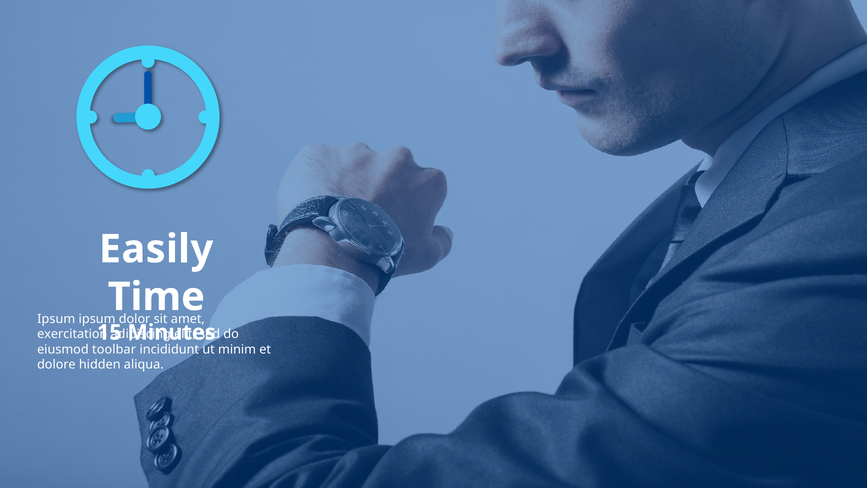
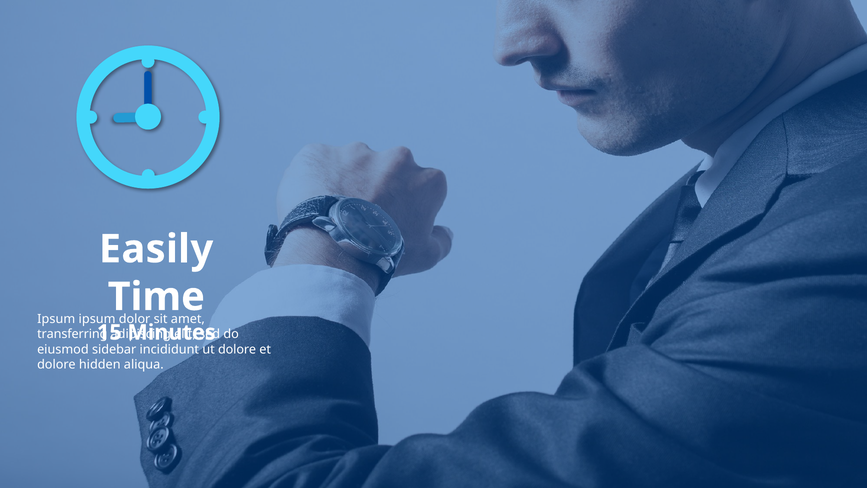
exercitation: exercitation -> transferring (72, 334)
toolbar: toolbar -> sidebar (114, 349)
minim: minim -> dolore (237, 349)
